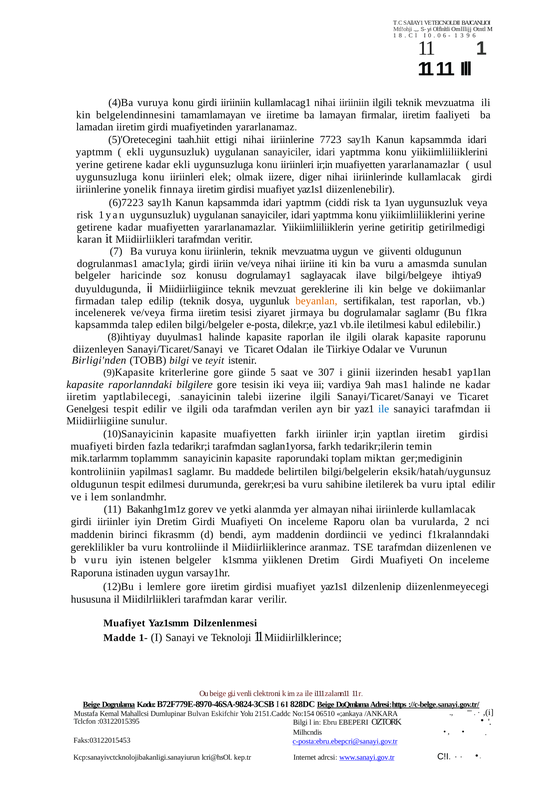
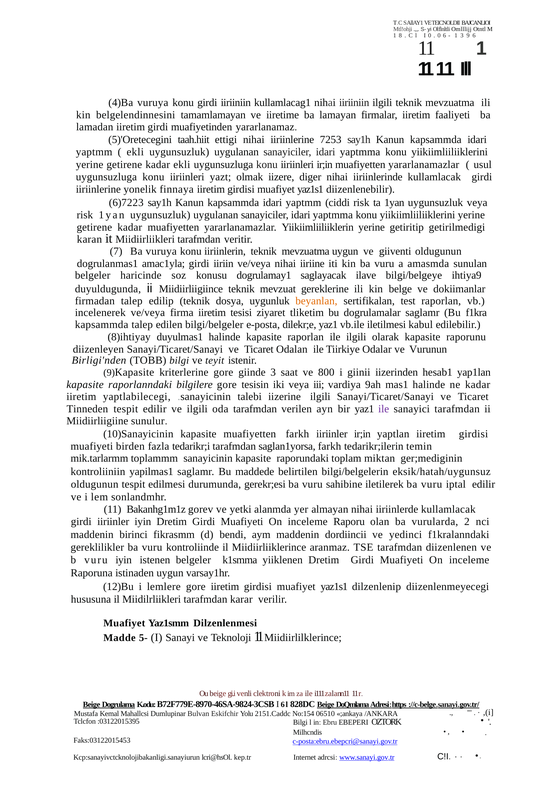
7723: 7723 -> 7253 (331, 140)
elek: elek -> yazt (220, 177)
jirmaya: jirmaya -> tliketim (307, 313)
giinde 5: 5 -> 3 (273, 373)
307: 307 -> 800 (326, 373)
Genelgesi: Genelgesi -> Tinneden (87, 409)
ile colour: blue -> purple (384, 409)
1-: 1- -> 5- (143, 638)
